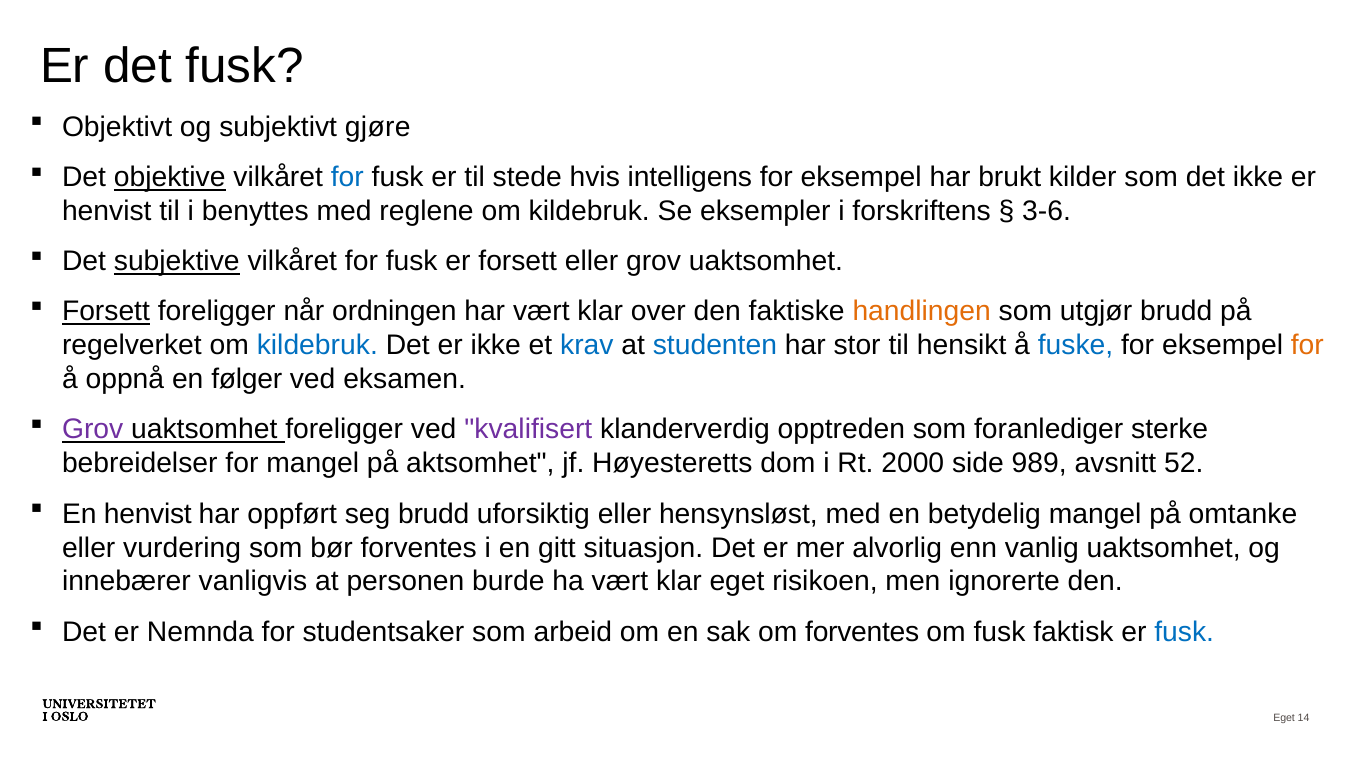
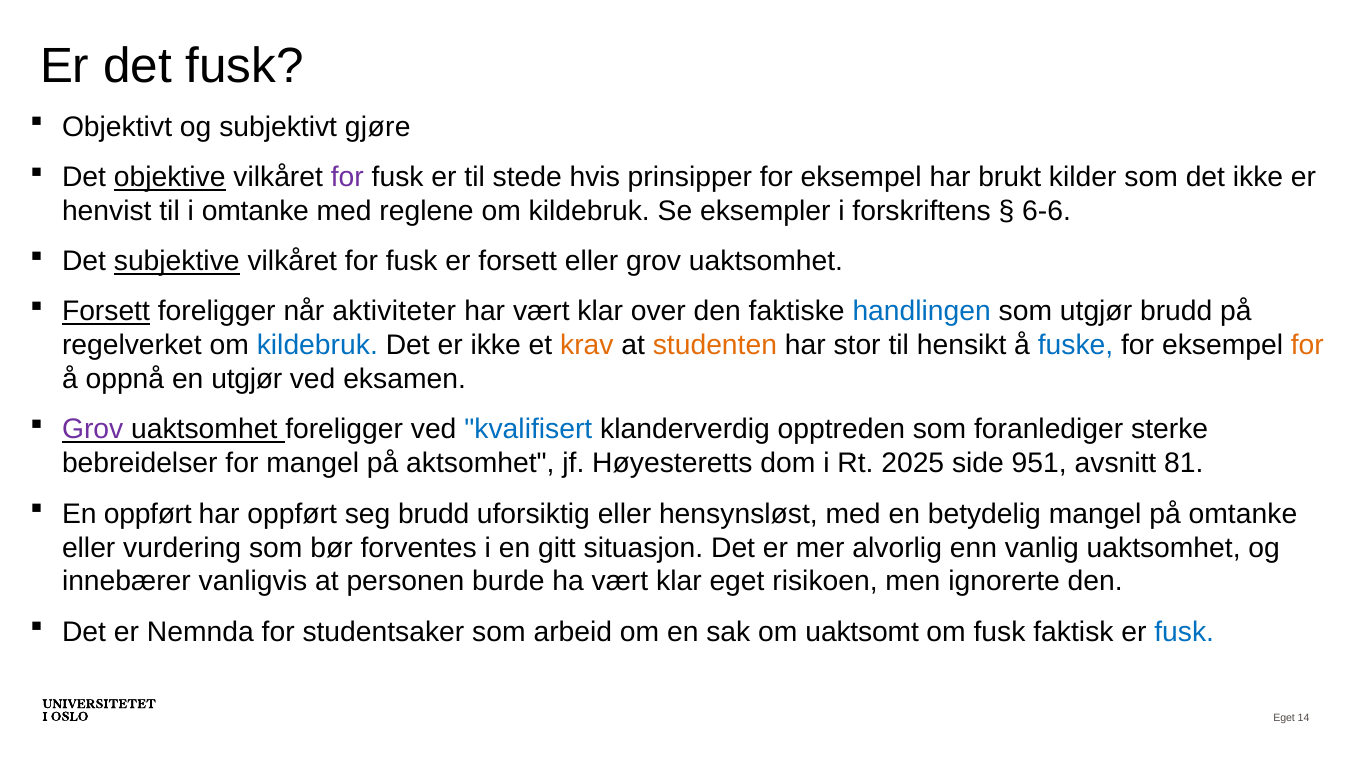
for colour: blue -> purple (347, 177)
intelligens: intelligens -> prinsipper (690, 177)
i benyttes: benyttes -> omtanke (255, 211)
3-6: 3-6 -> 6-6 (1047, 211)
ordningen: ordningen -> aktiviteter (394, 312)
handlingen colour: orange -> blue (922, 312)
krav colour: blue -> orange (587, 345)
studenten colour: blue -> orange (715, 345)
en følger: følger -> utgjør (247, 379)
kvalifisert colour: purple -> blue (528, 429)
2000: 2000 -> 2025 (913, 463)
989: 989 -> 951 (1039, 463)
52: 52 -> 81 (1184, 463)
En henvist: henvist -> oppført (148, 514)
om forventes: forventes -> uaktsomt (862, 632)
